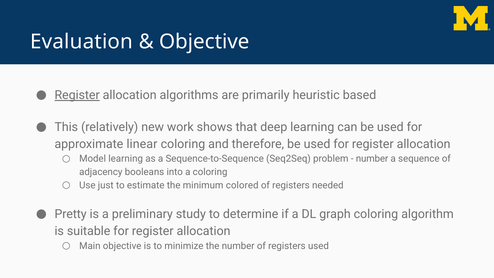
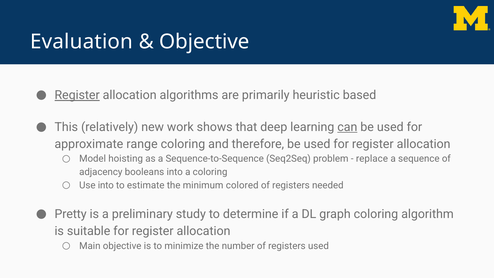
can underline: none -> present (347, 127)
linear: linear -> range (142, 144)
Model learning: learning -> hoisting (126, 159)
number: number -> replace (372, 159)
Use just: just -> into (106, 185)
